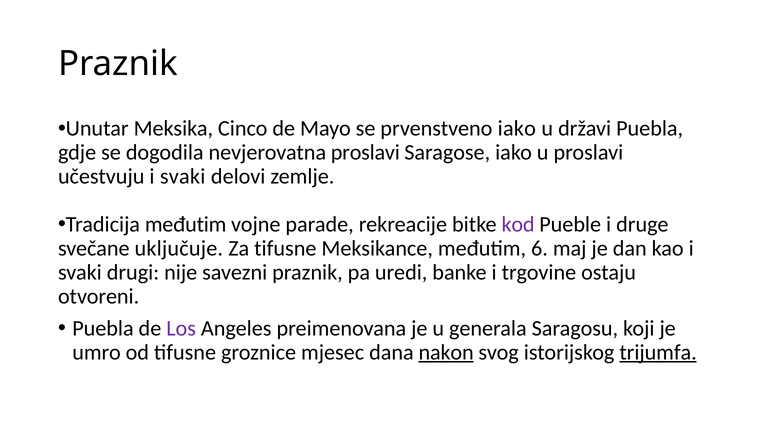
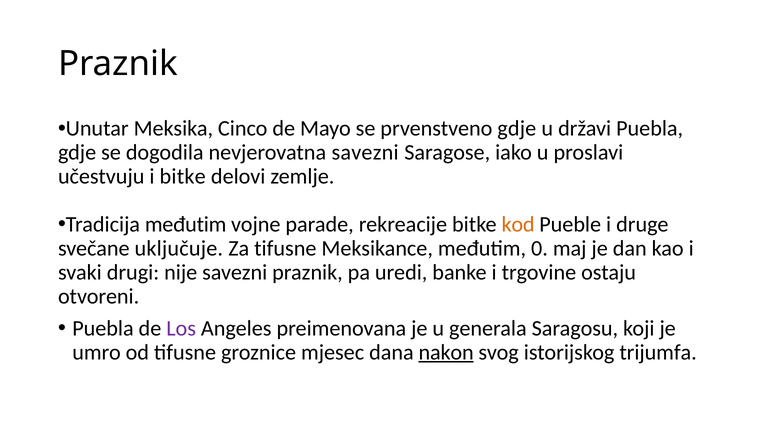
prvenstveno iako: iako -> gdje (517, 129)
nevjerovatna proslavi: proslavi -> savezni (365, 153)
učestvuju i svaki: svaki -> bitke (183, 177)
kod colour: purple -> orange (518, 225)
6: 6 -> 0 (539, 249)
trijumfa underline: present -> none (658, 352)
